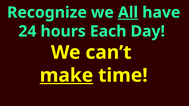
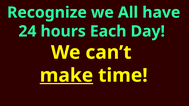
All underline: present -> none (128, 13)
